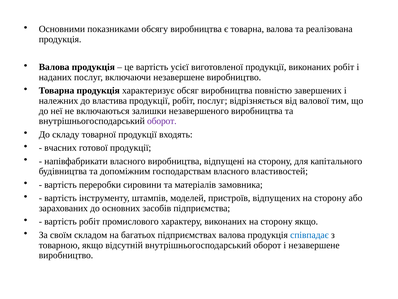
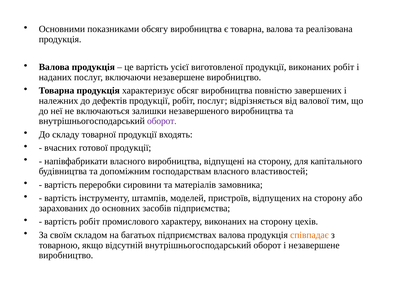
властива: властива -> дефектів (110, 101)
сторону якщо: якщо -> цехів (306, 221)
співпадає colour: blue -> orange (309, 235)
